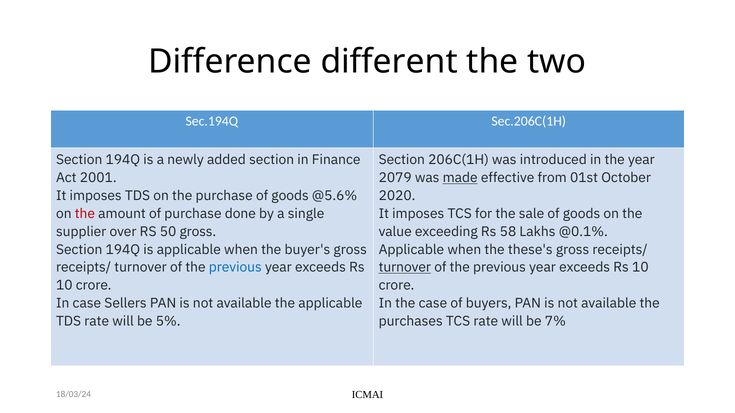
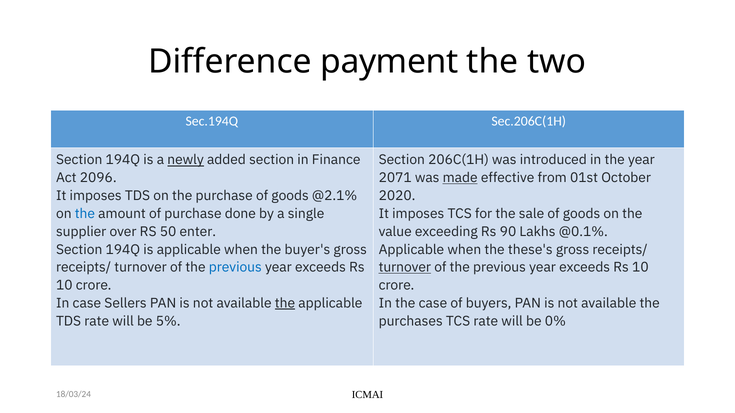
different: different -> payment (389, 62)
newly underline: none -> present (186, 160)
2001: 2001 -> 2096 (98, 178)
2079: 2079 -> 2071 (395, 178)
@5.6%: @5.6% -> @2.1% (335, 196)
the colour: red -> blue (85, 214)
50 gross: gross -> enter (198, 232)
58: 58 -> 90 (508, 232)
the underline: none -> present (285, 304)
7%: 7% -> 0% (555, 321)
